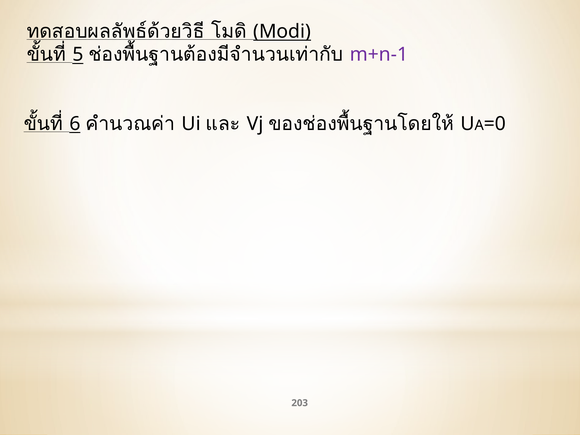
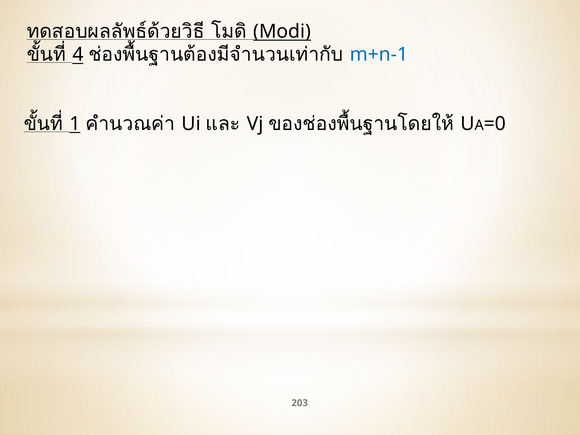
5: 5 -> 4 (78, 55)
m+n-1 colour: purple -> blue (379, 55)
6: 6 -> 1 (75, 124)
